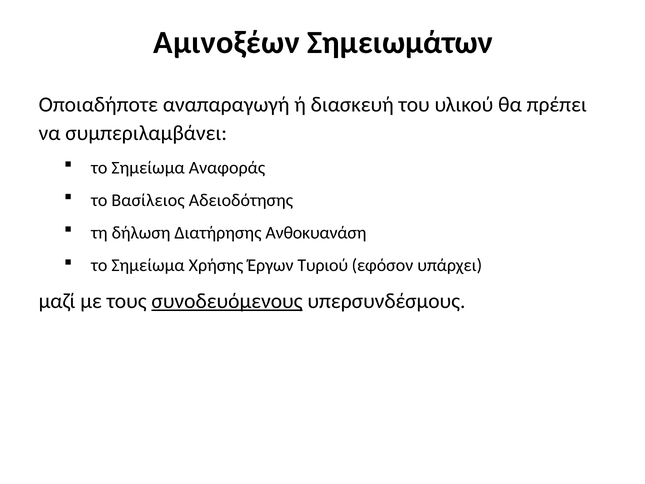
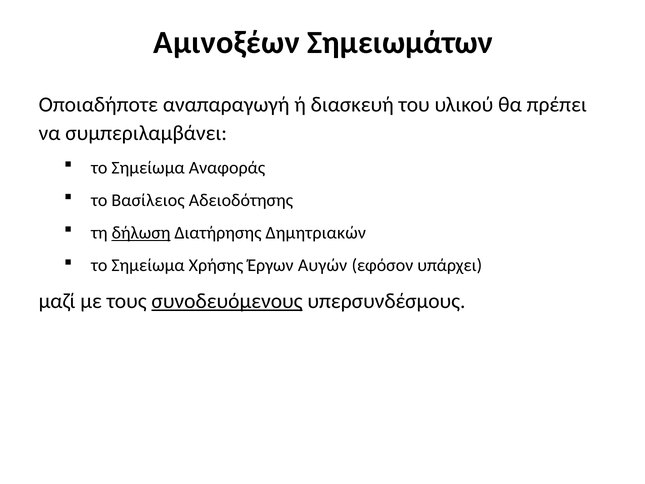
δήλωση underline: none -> present (141, 233)
Ανθοκυανάση: Ανθοκυανάση -> Δημητριακών (316, 233)
Τυριού: Τυριού -> Αυγών (323, 265)
